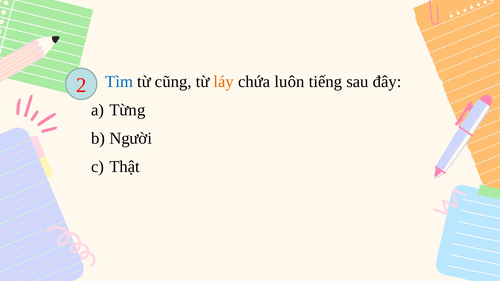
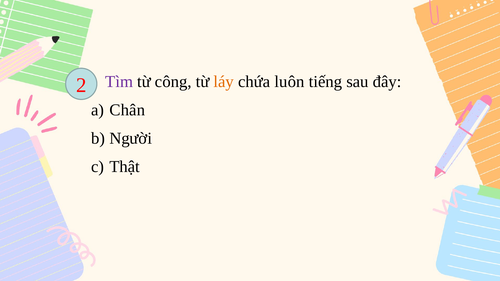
Tìm colour: blue -> purple (119, 82)
cũng: cũng -> công (173, 82)
Từng: Từng -> Chân (127, 110)
